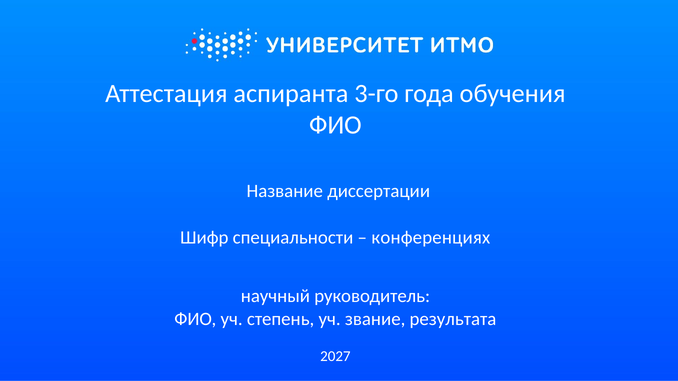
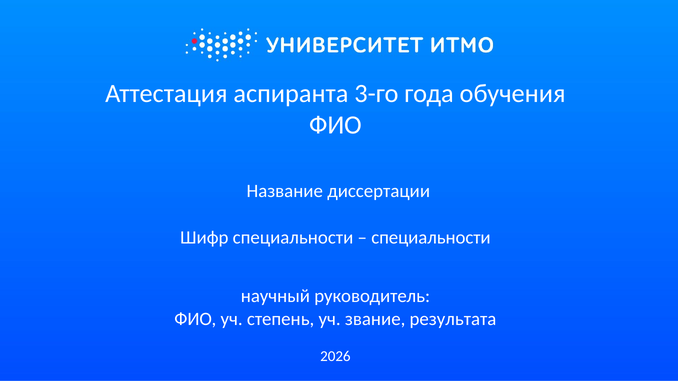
конференциях: конференциях -> специальности (431, 238)
2027: 2027 -> 2026 (335, 357)
